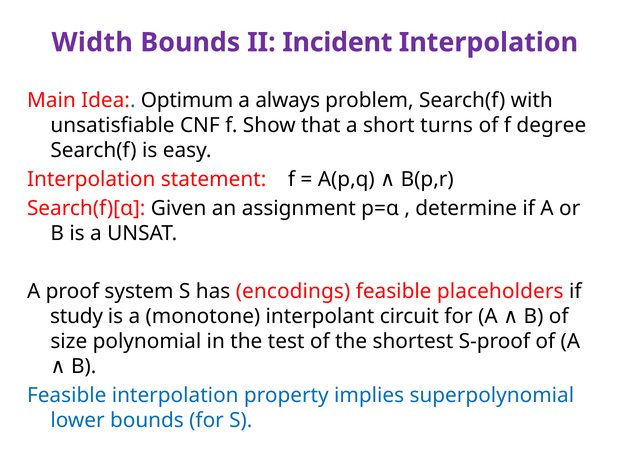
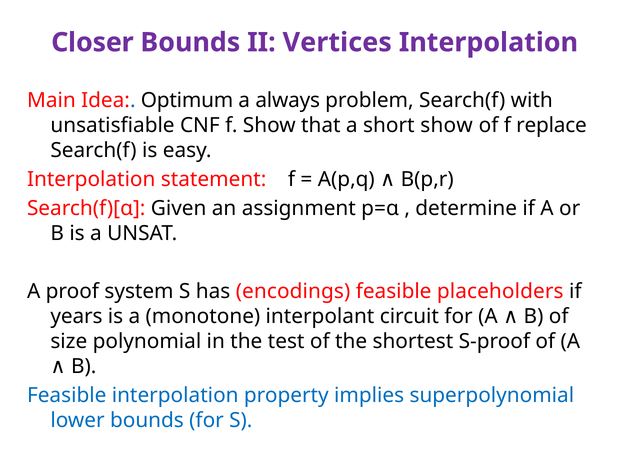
Width: Width -> Closer (92, 42)
Incident: Incident -> Vertices (337, 42)
short turns: turns -> show (447, 125)
degree: degree -> replace (551, 125)
study: study -> years (77, 317)
